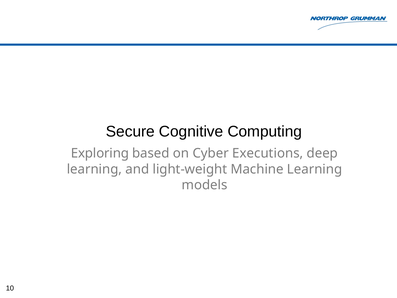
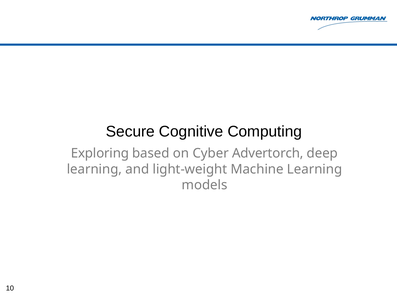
Executions: Executions -> Advertorch (268, 153)
